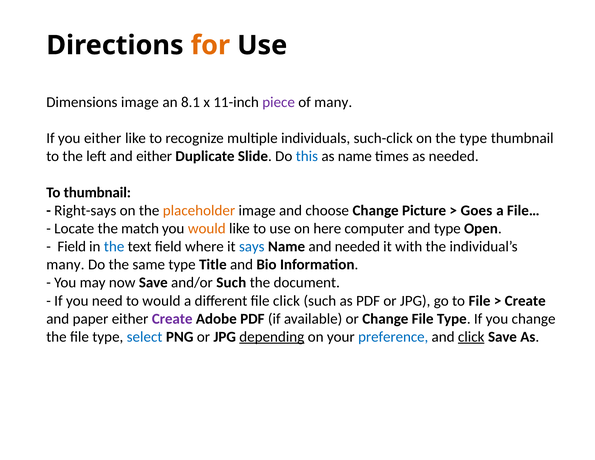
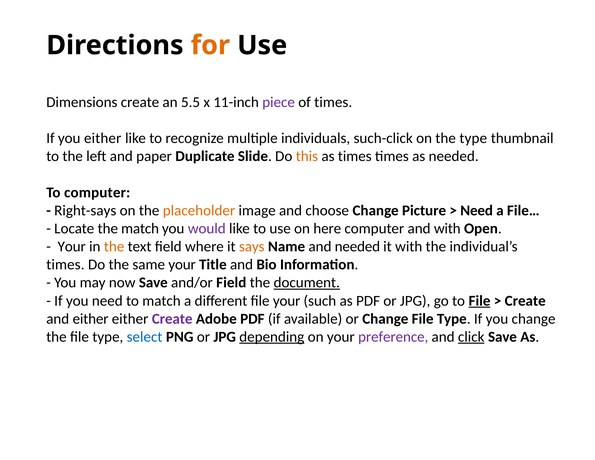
Dimensions image: image -> create (140, 102)
8.1: 8.1 -> 5.5 (191, 102)
of many: many -> times (333, 102)
and either: either -> paper (154, 156)
this colour: blue -> orange (307, 156)
as name: name -> times (355, 156)
To thumbnail: thumbnail -> computer (97, 192)
Goes: Goes -> Need (477, 210)
would colour: orange -> purple (207, 228)
and type: type -> with (447, 228)
Field: Field -> Your (72, 246)
the colour: blue -> orange (114, 246)
says colour: blue -> orange (252, 246)
many: many -> times (65, 264)
same type: type -> your (182, 264)
and/or Such: Such -> Field (231, 283)
document underline: none -> present (307, 283)
to would: would -> match (161, 301)
file click: click -> your (287, 301)
File underline: none -> present (480, 301)
and paper: paper -> either (91, 319)
preference colour: blue -> purple (393, 337)
